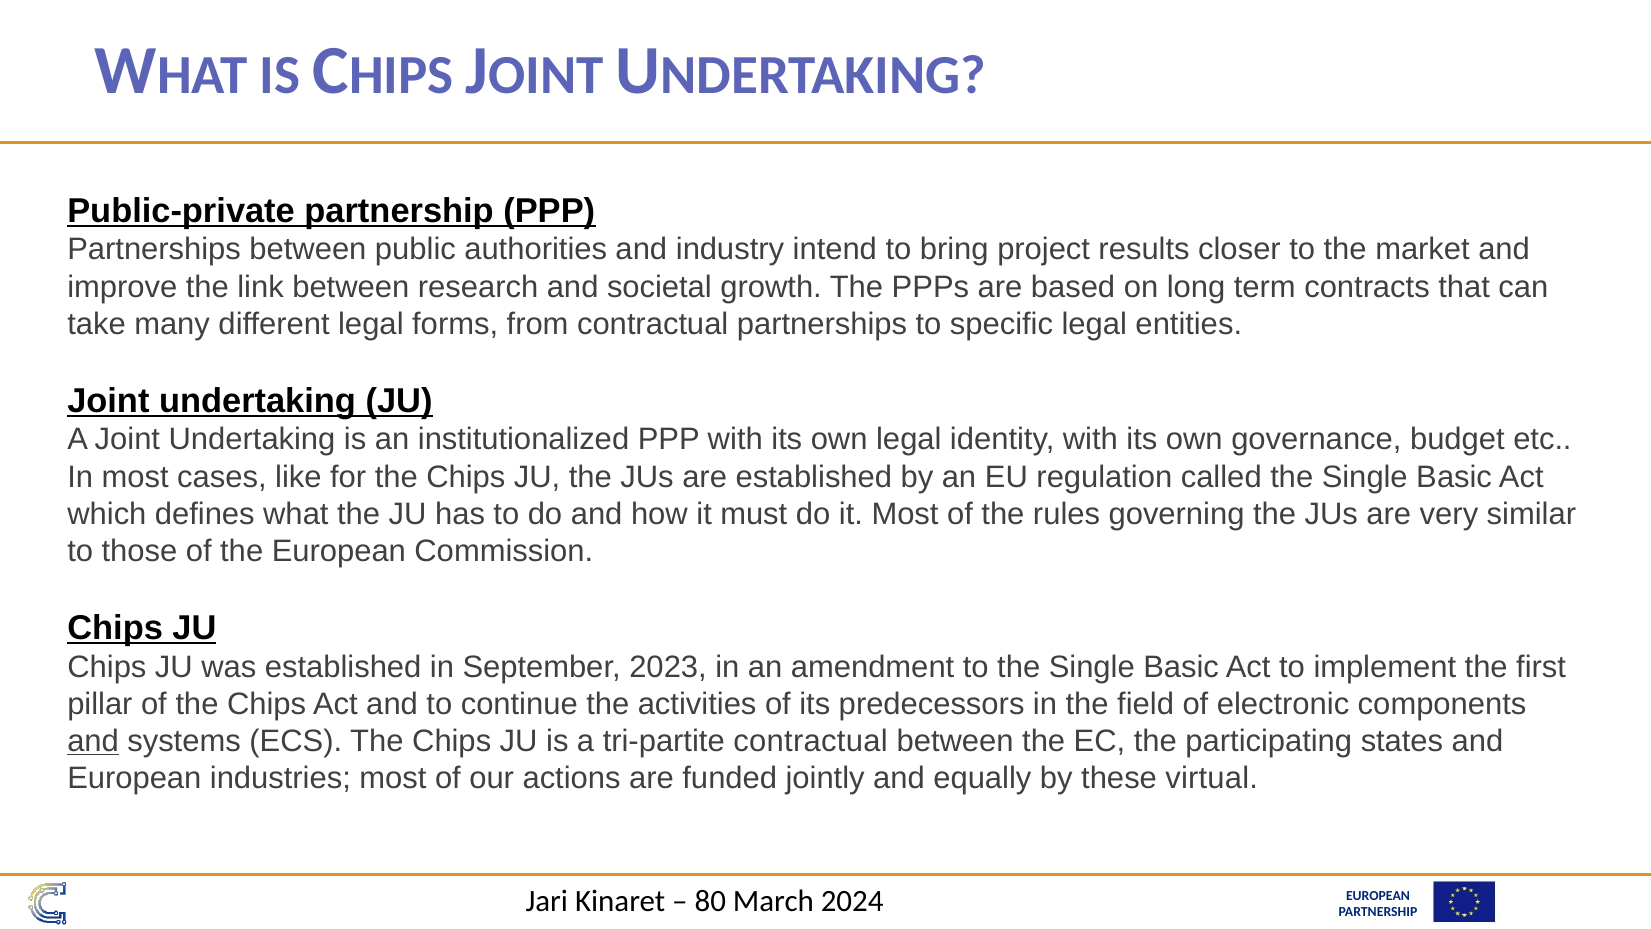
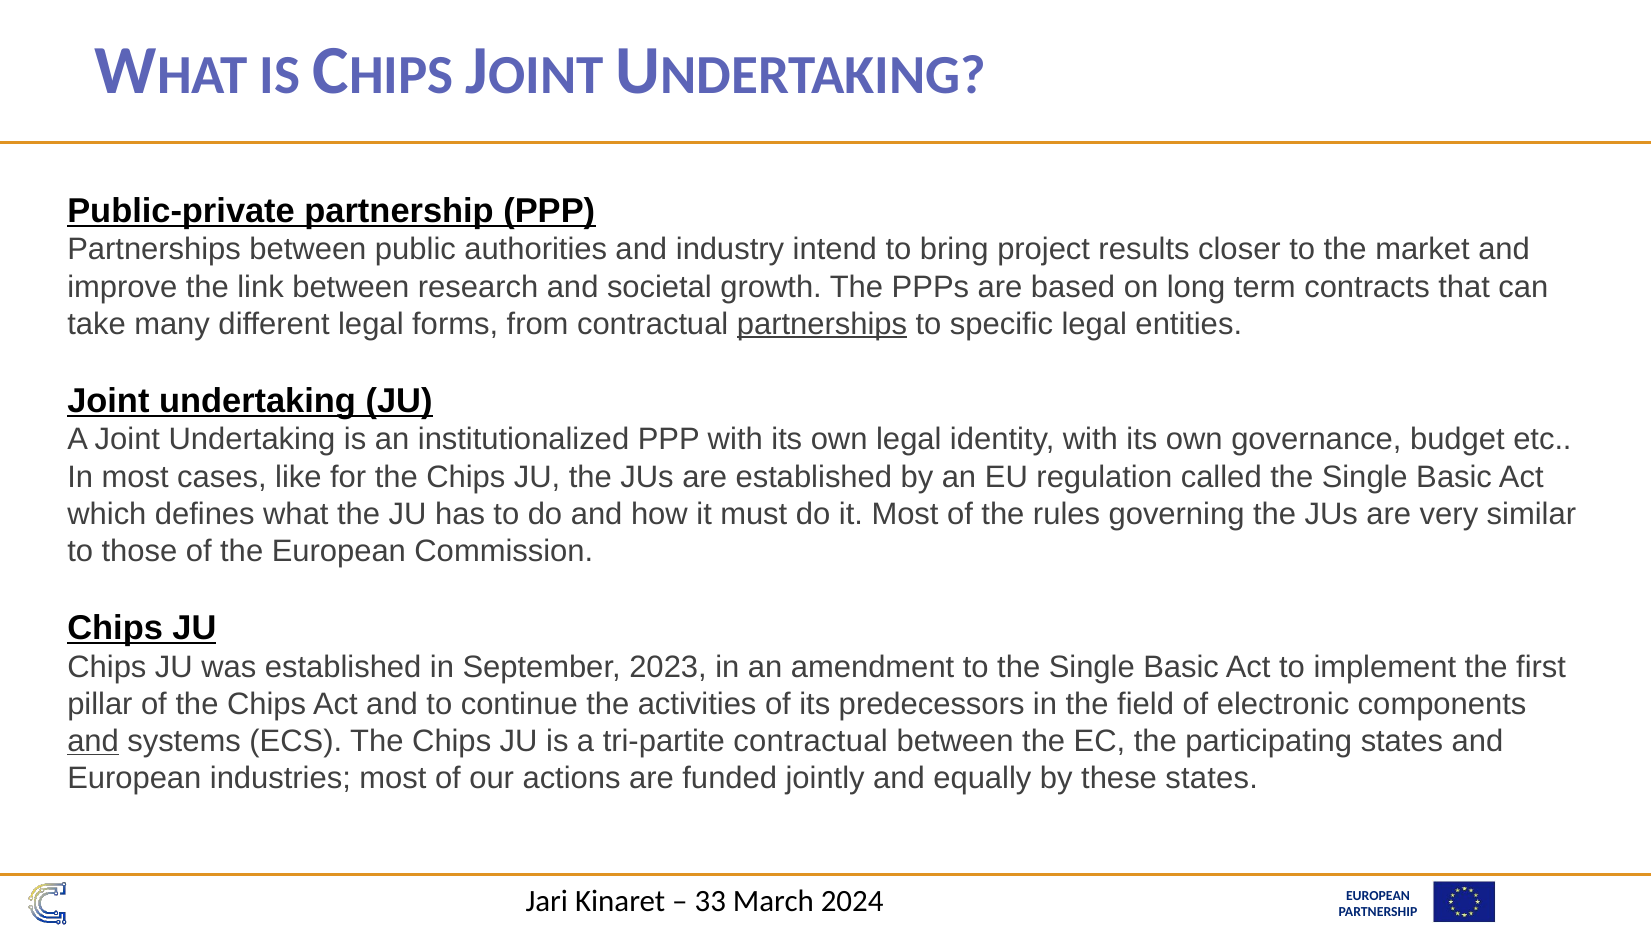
partnerships underline: none -> present (822, 324)
these virtual: virtual -> states (1212, 778)
80: 80 -> 33 (710, 901)
